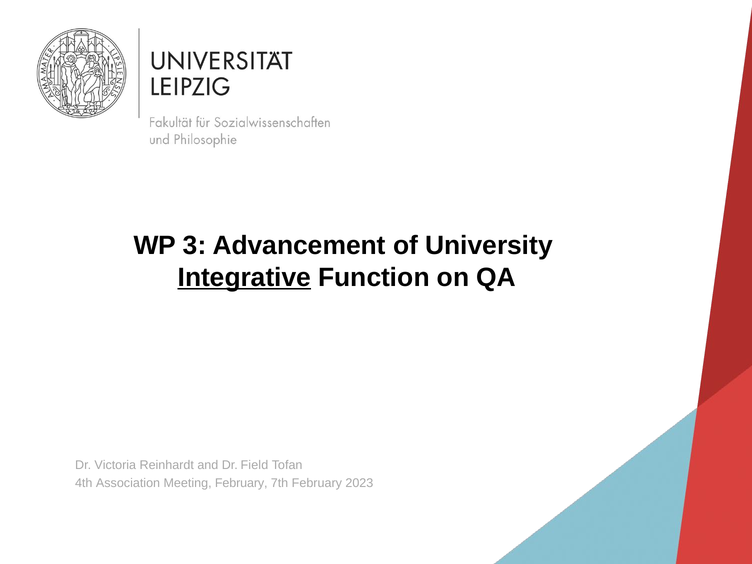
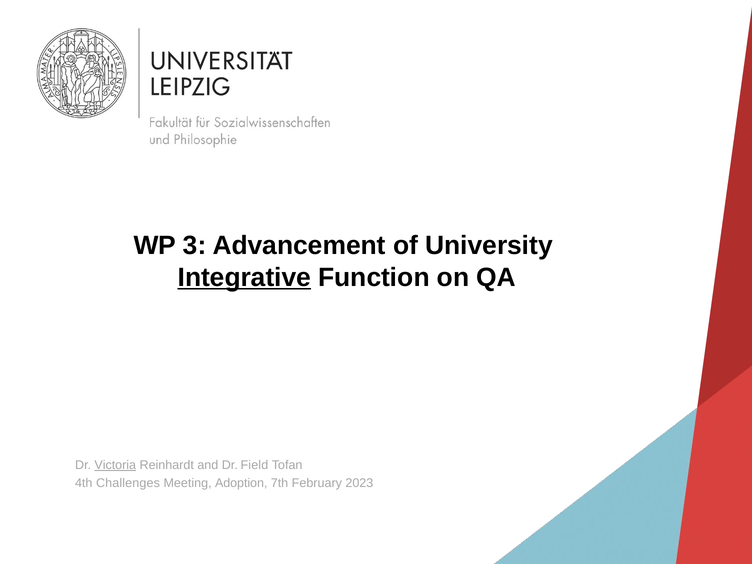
Victoria underline: none -> present (115, 465)
Association: Association -> Challenges (128, 483)
Meeting February: February -> Adoption (241, 483)
